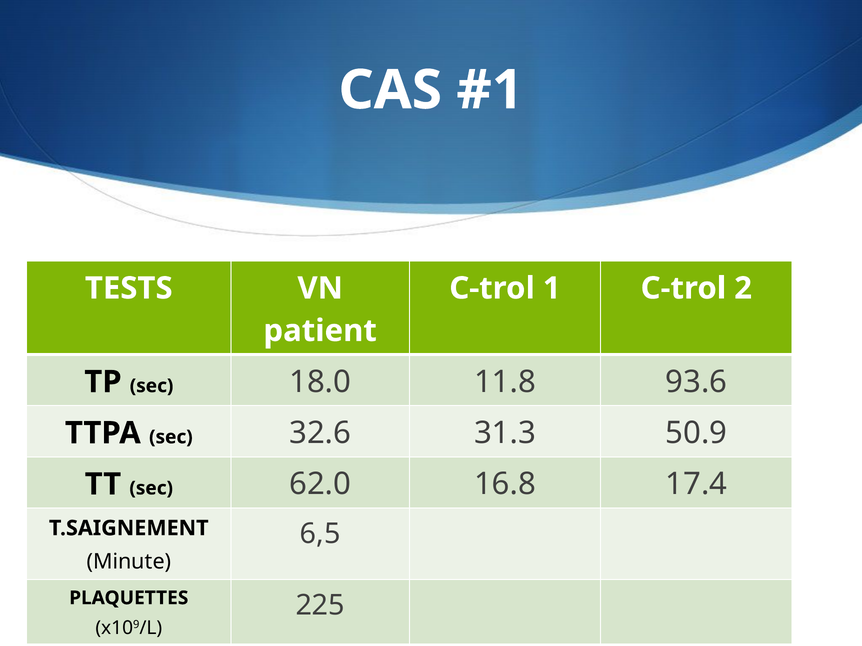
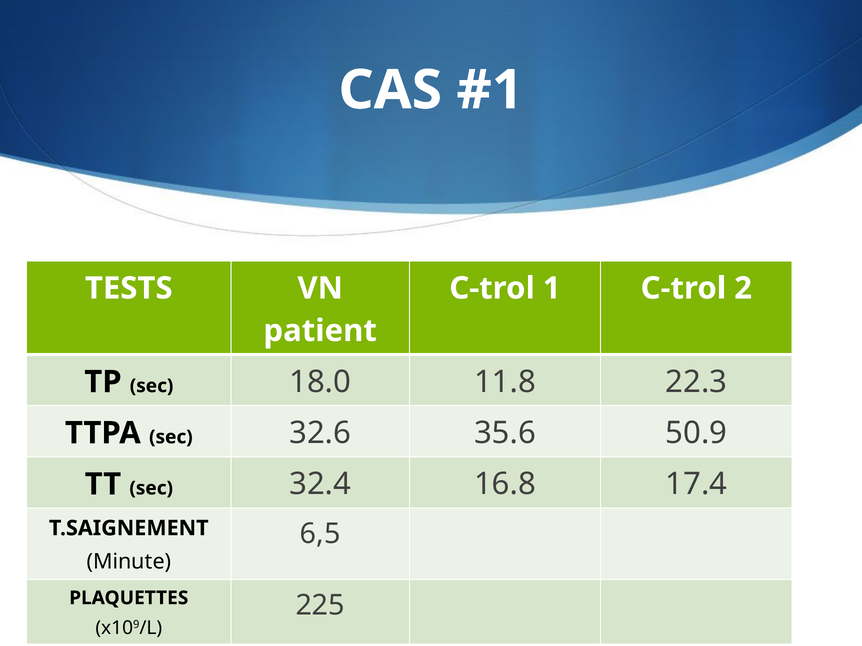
93.6: 93.6 -> 22.3 (696, 382)
31.3: 31.3 -> 35.6 (505, 433)
62.0: 62.0 -> 32.4 (320, 485)
